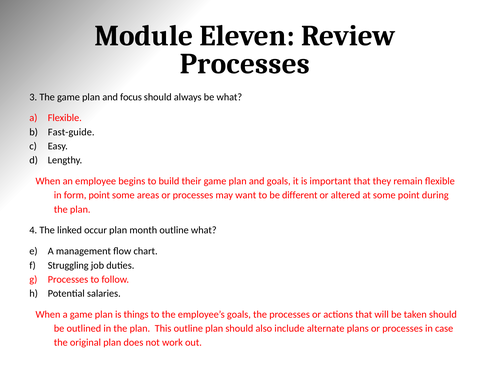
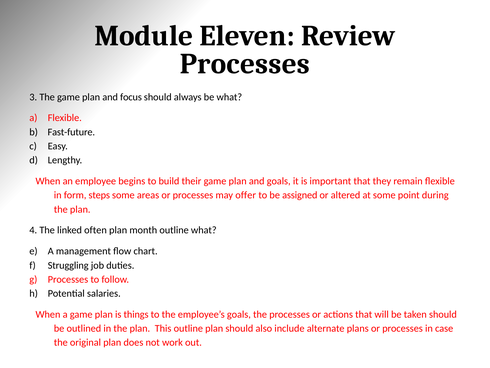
Fast-guide: Fast-guide -> Fast-future (71, 132)
form point: point -> steps (99, 195)
want: want -> offer (246, 195)
different: different -> assigned (300, 195)
occur: occur -> often (96, 230)
